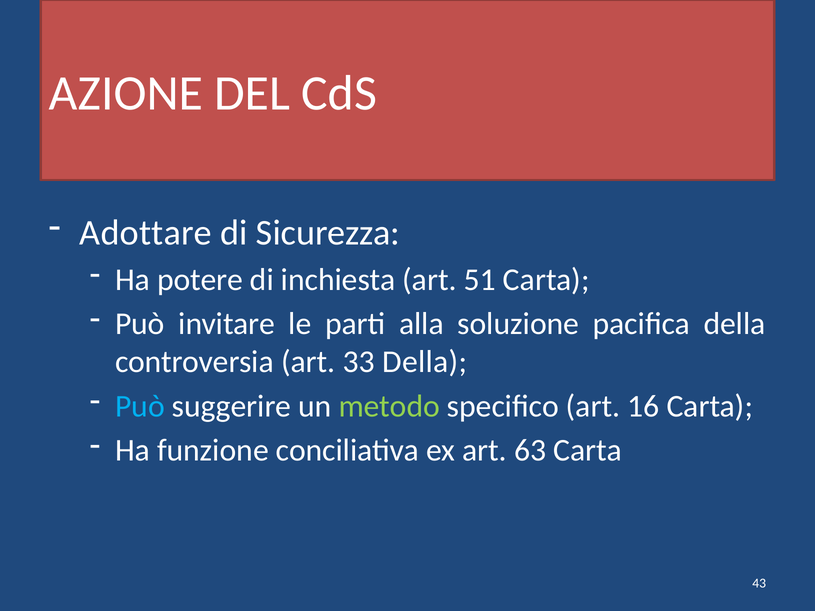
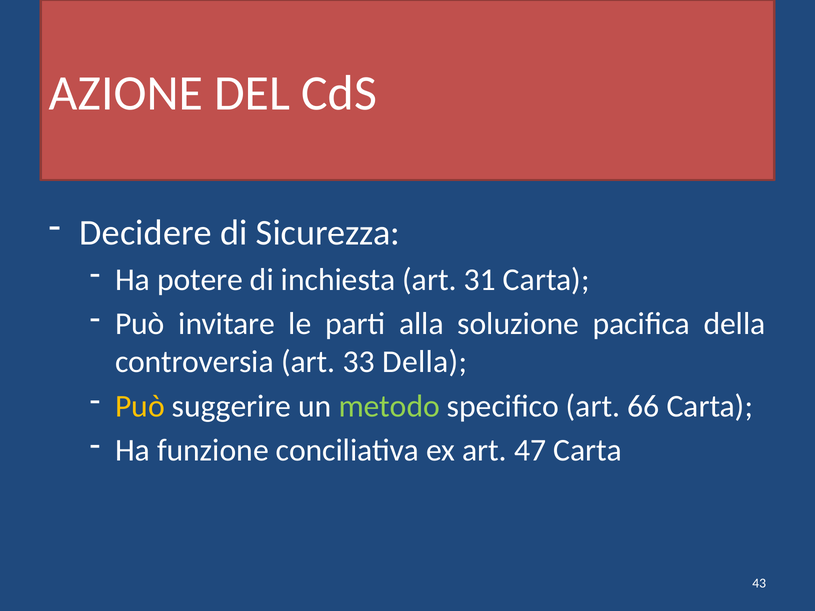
Adottare: Adottare -> Decidere (146, 233)
51: 51 -> 31 (480, 280)
Può colour: light blue -> yellow (140, 406)
16: 16 -> 66 (643, 406)
63: 63 -> 47 (530, 451)
